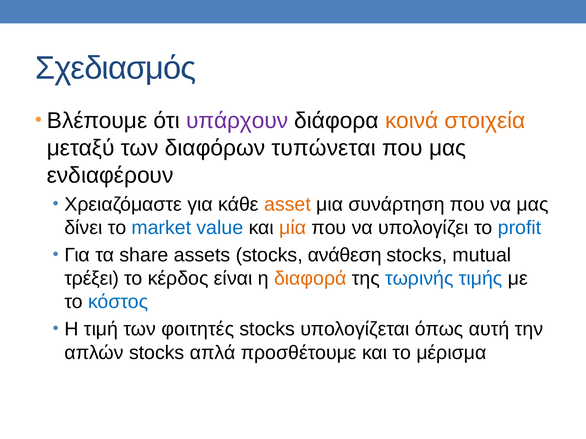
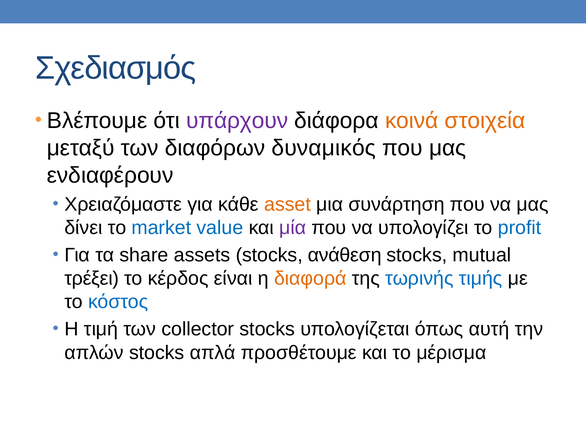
τυπώνεται: τυπώνεται -> δυναμικός (324, 148)
μία colour: orange -> purple (293, 228)
φοιτητές: φοιτητές -> collector (198, 330)
